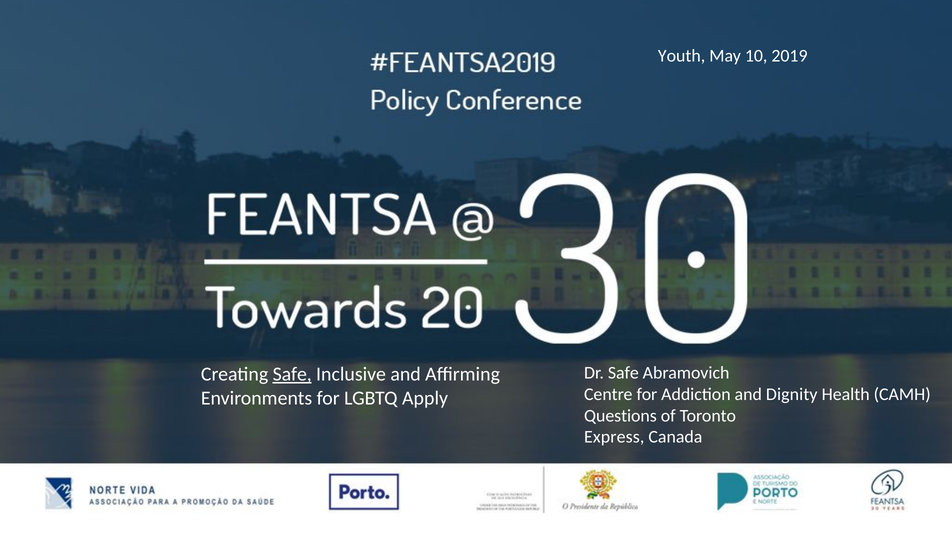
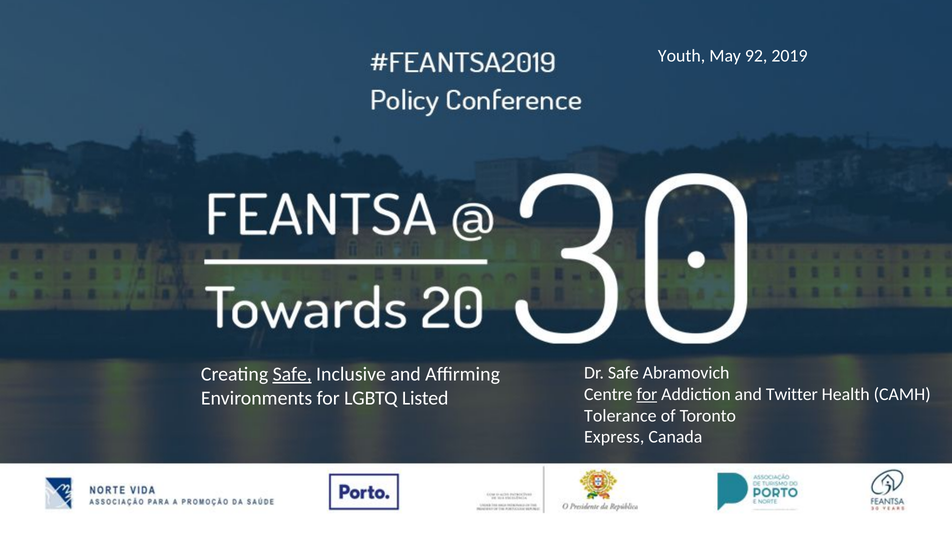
10: 10 -> 92 (756, 56)
for underline: none -> present (647, 395)
Dignity: Dignity -> Twitter (792, 395)
Apply: Apply -> Listed (425, 398)
Questions: Questions -> Tolerance (620, 416)
